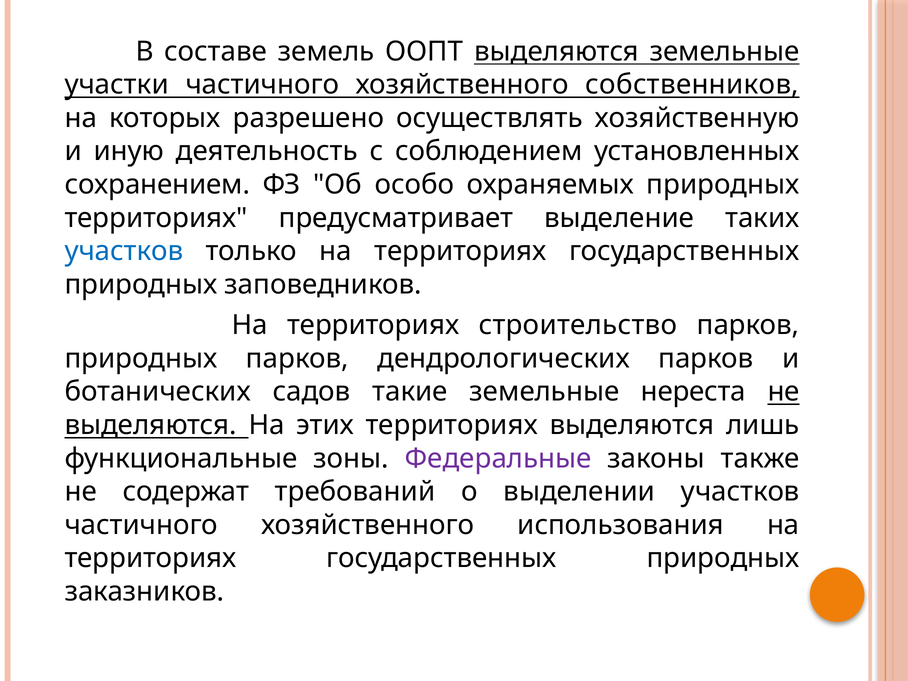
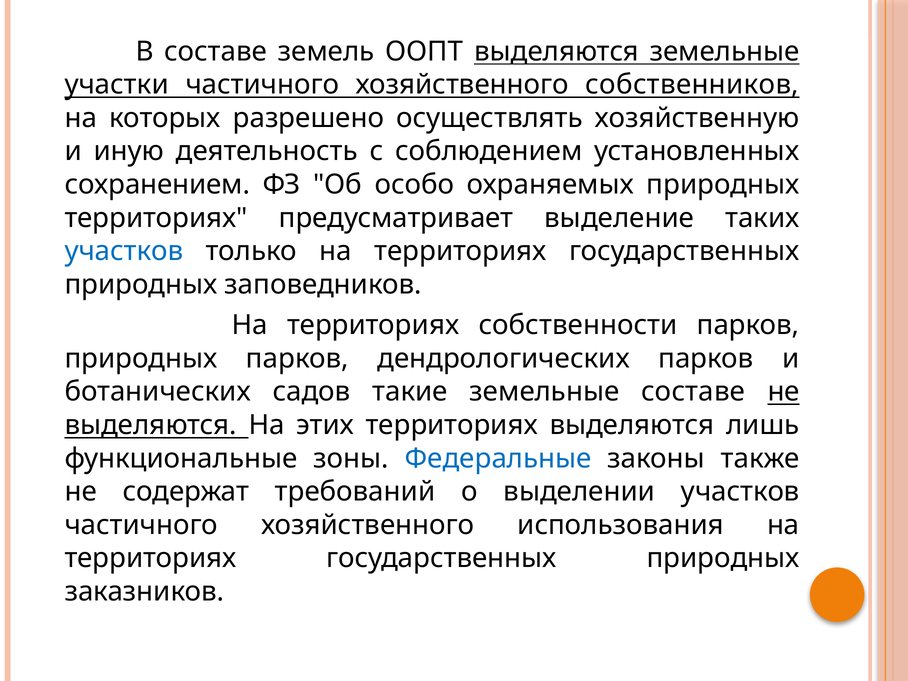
строительство: строительство -> собственности (578, 325)
земельные нереста: нереста -> составе (693, 392)
Федеральные colour: purple -> blue (498, 458)
